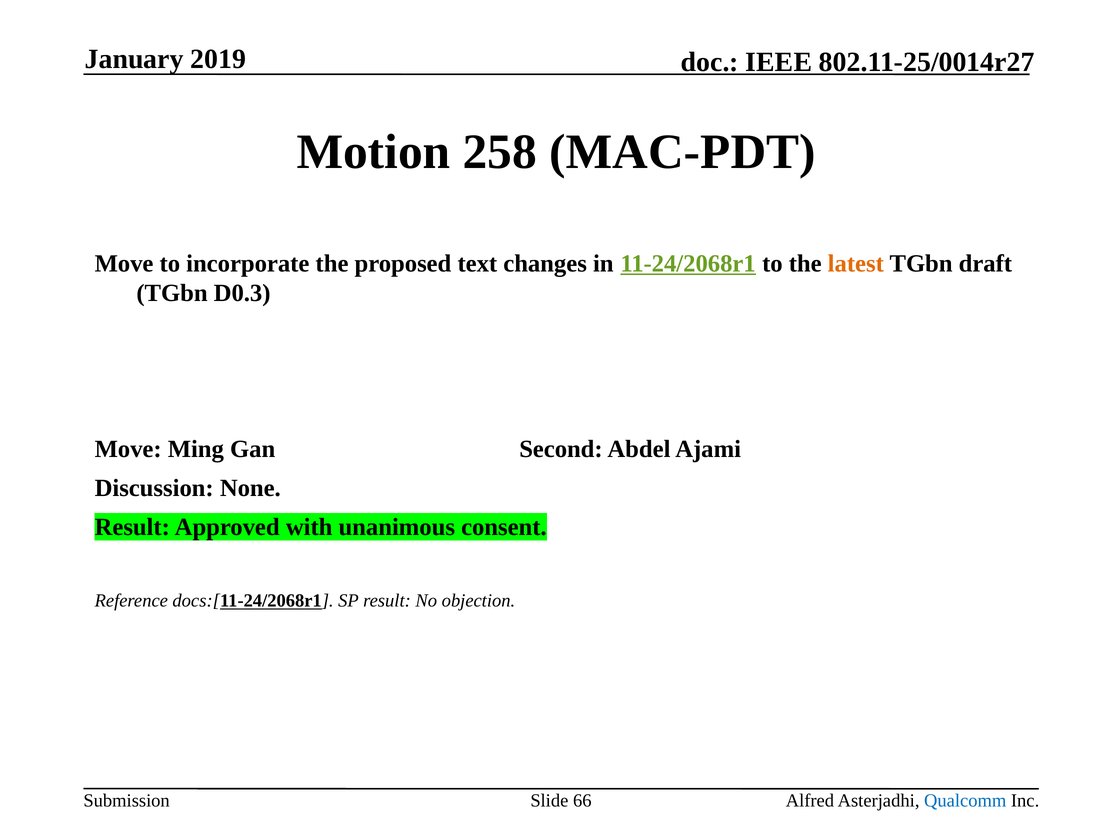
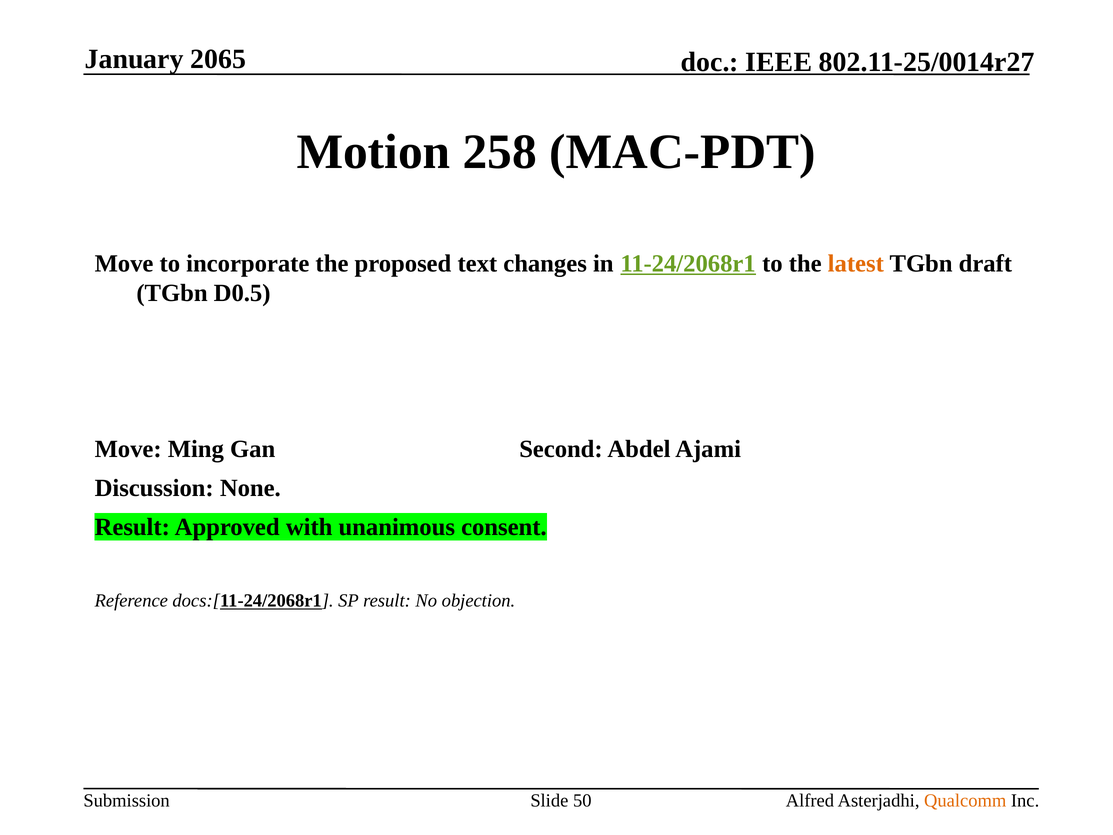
2019: 2019 -> 2065 (218, 59)
D0.3: D0.3 -> D0.5 (242, 293)
66: 66 -> 50 (582, 801)
Qualcomm colour: blue -> orange (965, 801)
